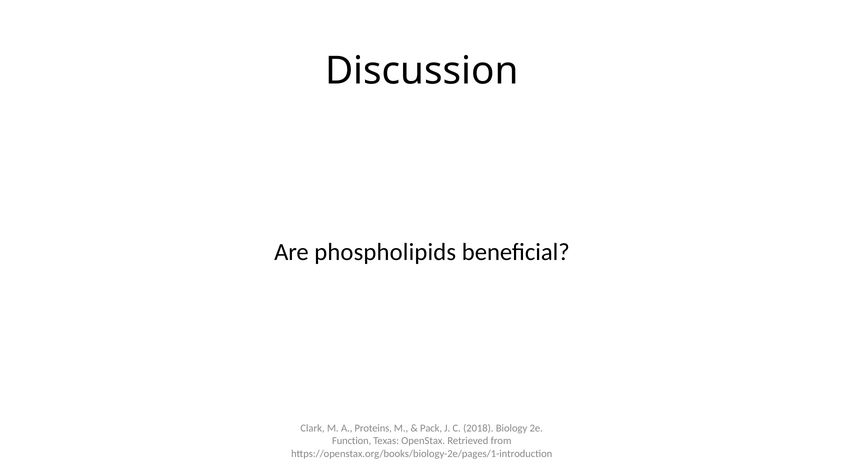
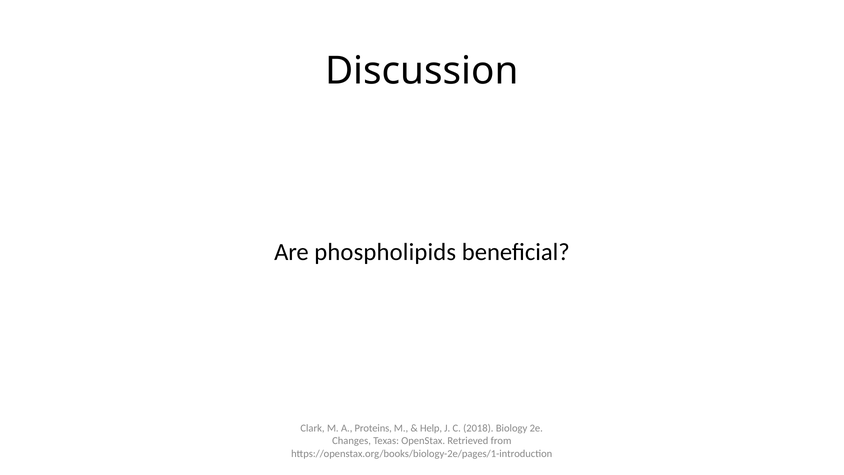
Pack: Pack -> Help (431, 428)
Function: Function -> Changes (352, 441)
